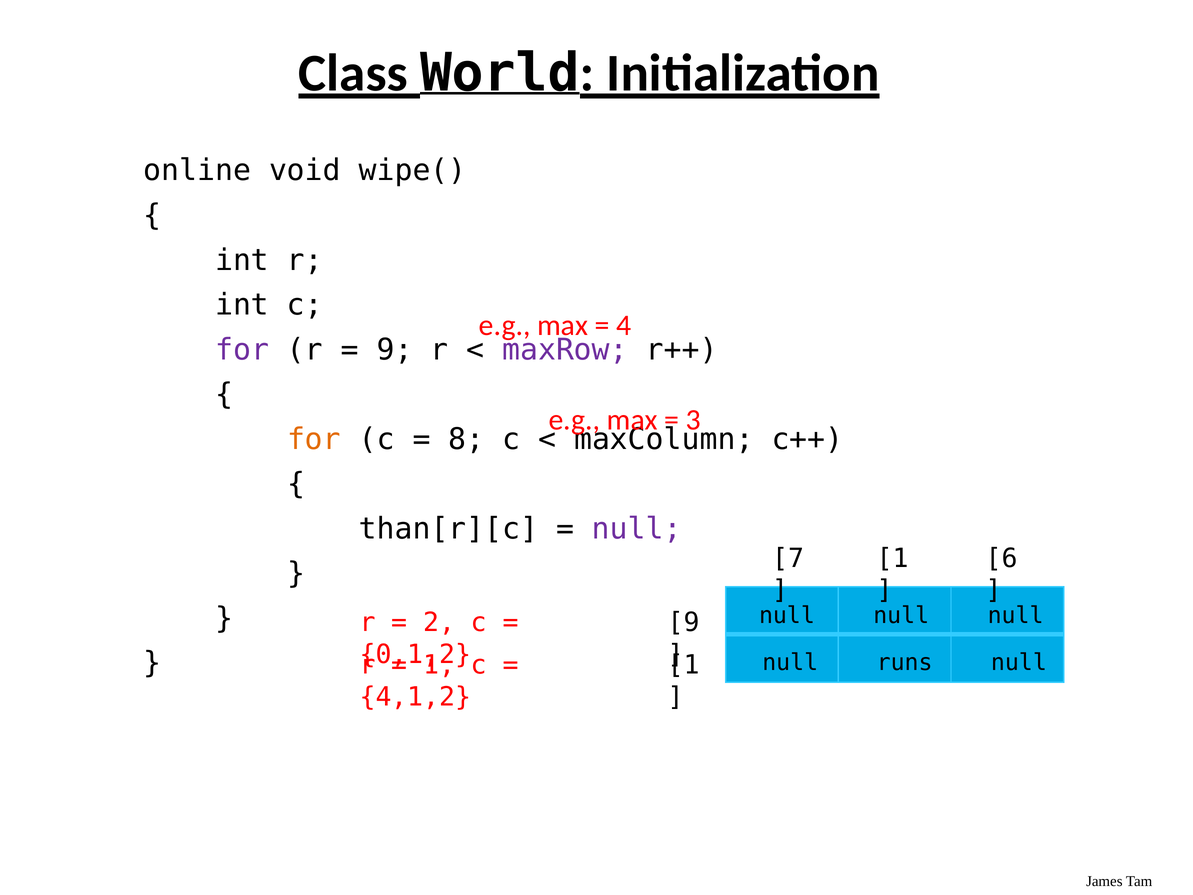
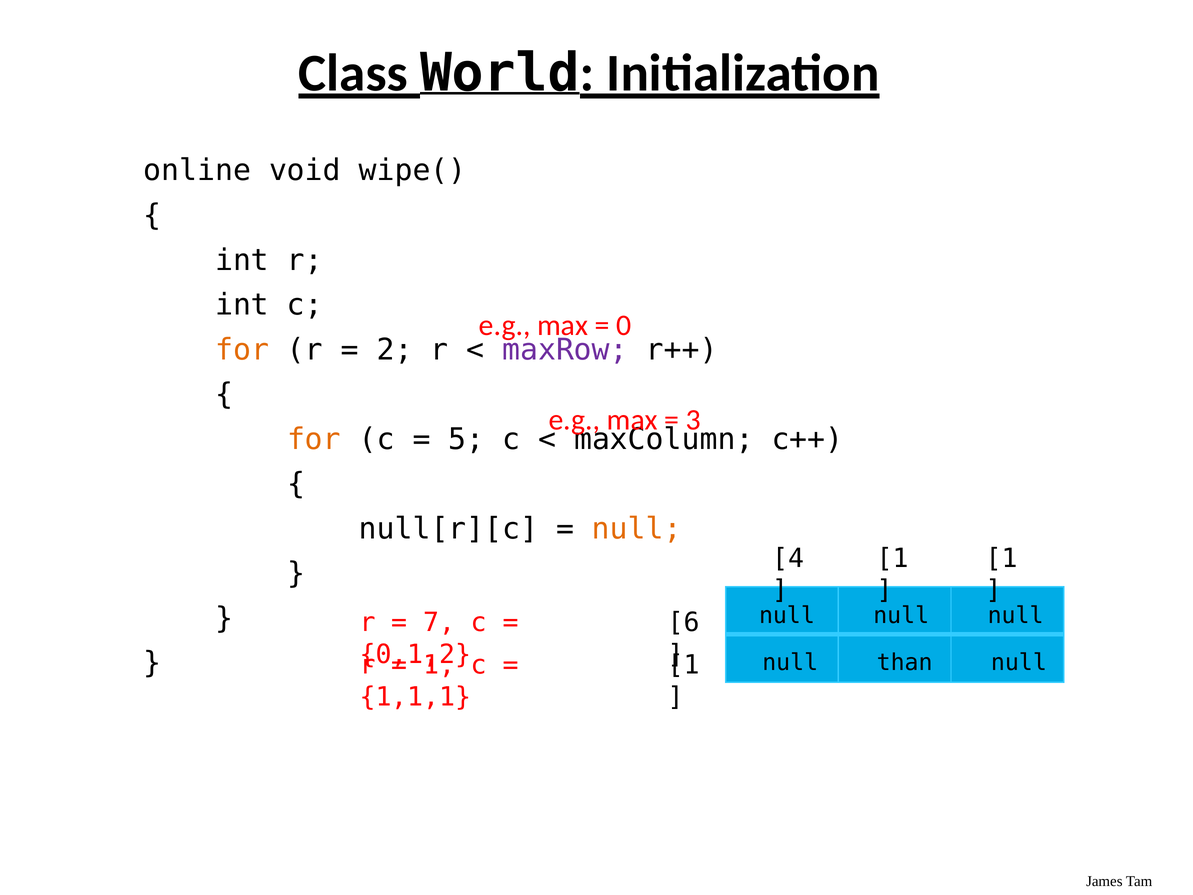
4: 4 -> 0 (624, 325)
for colour: purple -> orange (242, 350)
9: 9 -> 2 (395, 350)
8: 8 -> 5 (466, 439)
than[r][c: than[r][c -> null[r][c (448, 529)
null colour: purple -> orange (637, 529)
7: 7 -> 4 (788, 558)
6: 6 -> 1 (1002, 558)
2: 2 -> 7 (439, 622)
9: 9 -> 6 (684, 622)
runs: runs -> than (905, 662)
4,1,2: 4,1,2 -> 1,1,1 (415, 697)
